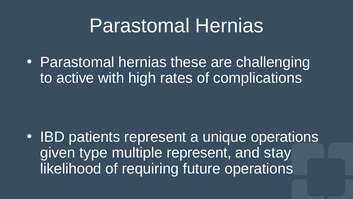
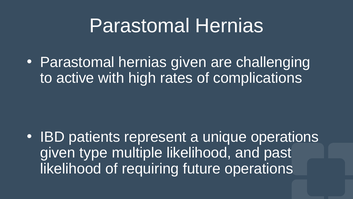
hernias these: these -> given (189, 62)
multiple represent: represent -> likelihood (199, 152)
stay: stay -> past (278, 152)
